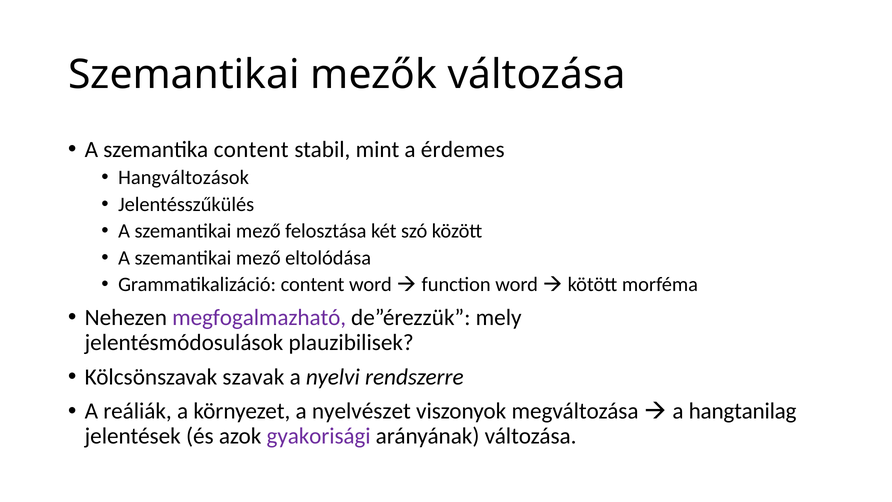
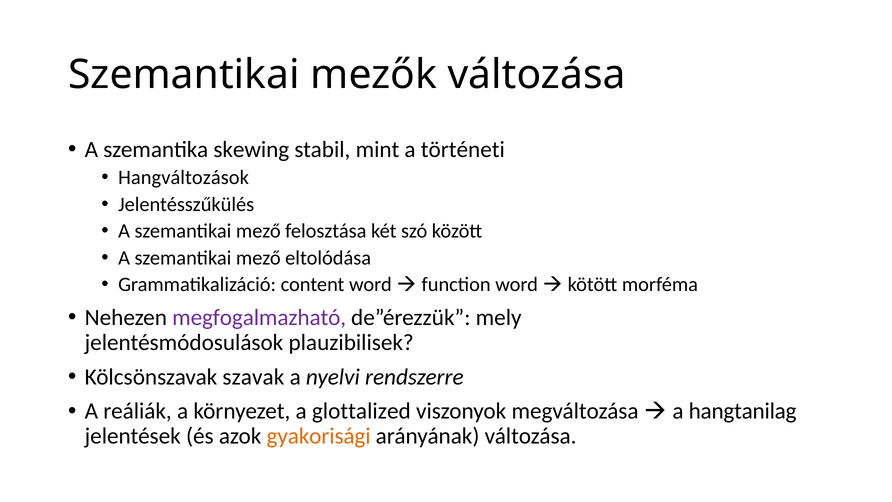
szemantika content: content -> skewing (251, 149)
érdemes: érdemes -> történeti (463, 149)
nyelvészet: nyelvészet -> glottalized (361, 411)
gyakorisági colour: purple -> orange (319, 436)
